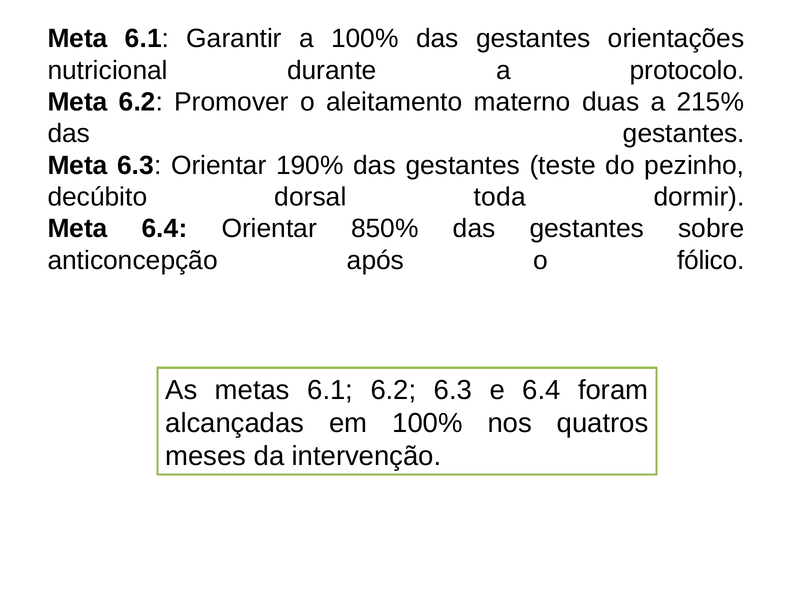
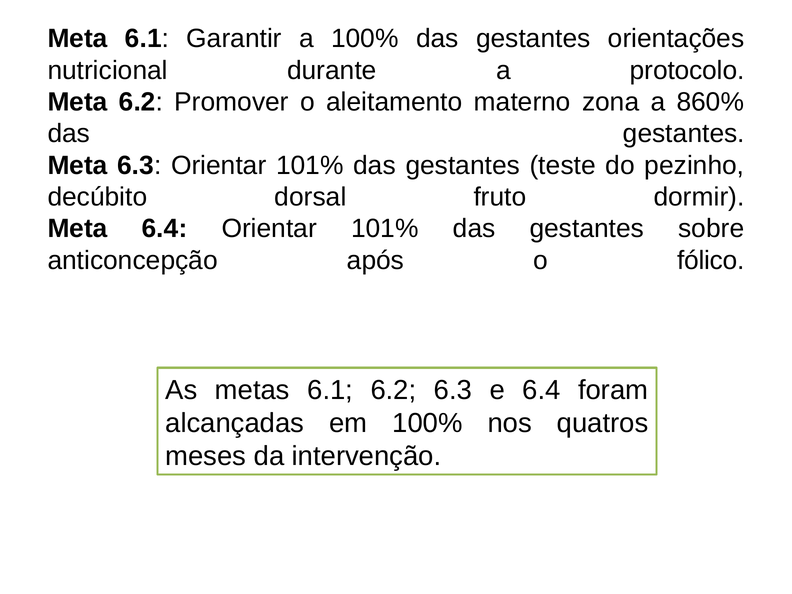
duas: duas -> zona (611, 102)
215%: 215% -> 860% (710, 102)
6.3 Orientar 190%: 190% -> 101% (310, 165)
toda: toda -> fruto (500, 197)
6.4 Orientar 850%: 850% -> 101% (385, 229)
